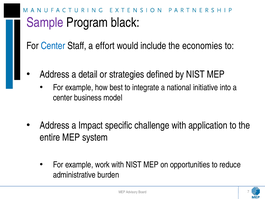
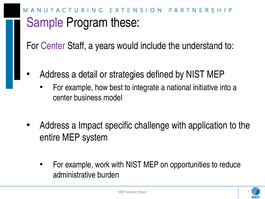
black: black -> these (125, 23)
Center colour: blue -> purple (53, 46)
effort: effort -> years (105, 46)
economies: economies -> understand (202, 46)
